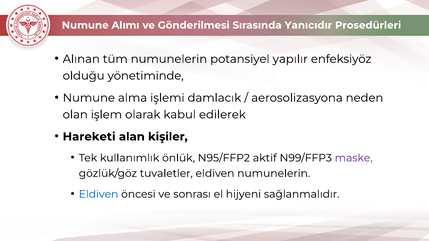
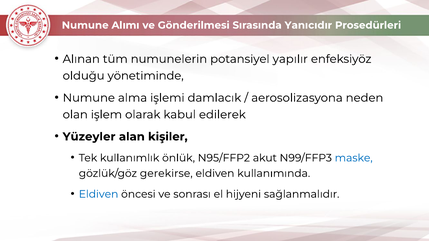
Hareketi: Hareketi -> Yüzeyler (89, 137)
aktif: aktif -> akut (265, 158)
maske colour: purple -> blue (354, 158)
tuvaletler: tuvaletler -> gerekirse (166, 174)
eldiven numunelerin: numunelerin -> kullanımında (274, 174)
